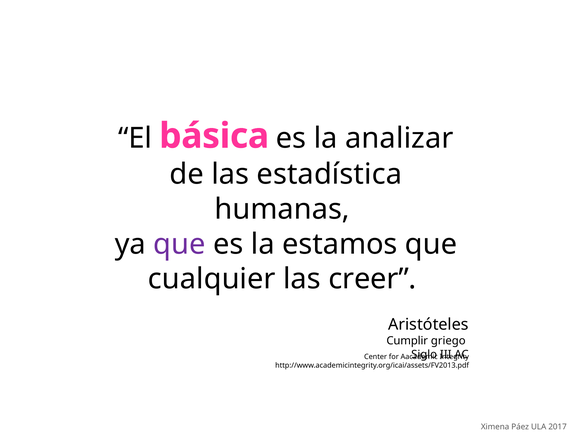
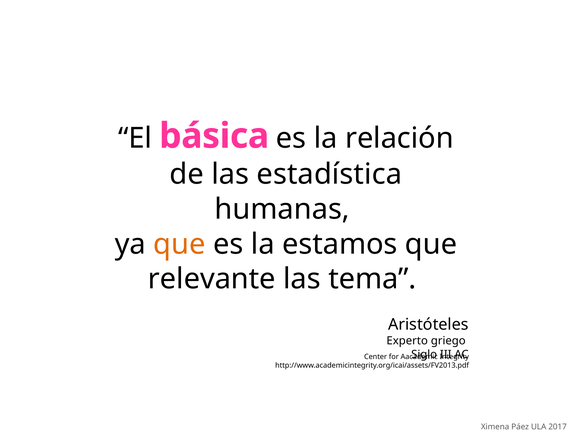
analizar: analizar -> relación (399, 138)
que colour: purple -> orange (179, 244)
cualquier: cualquier -> relevante (212, 279)
creer: creer -> tema (372, 279)
Cumplir: Cumplir -> Experto (407, 341)
